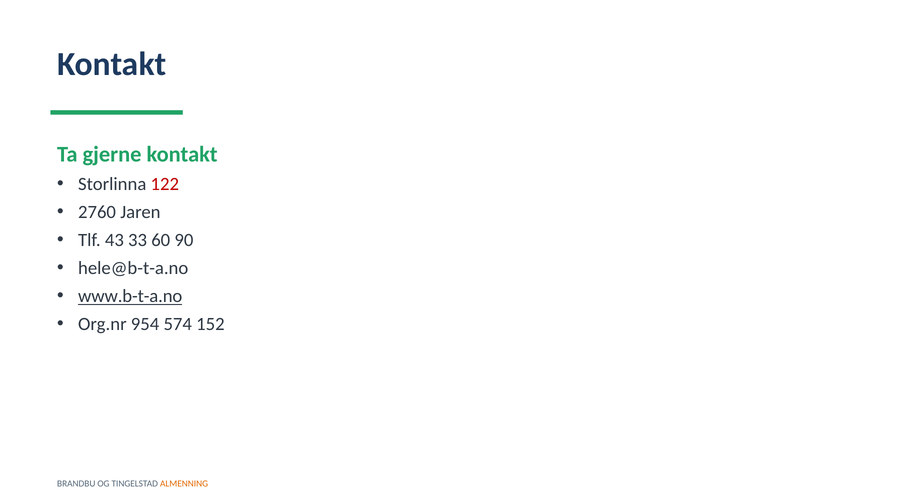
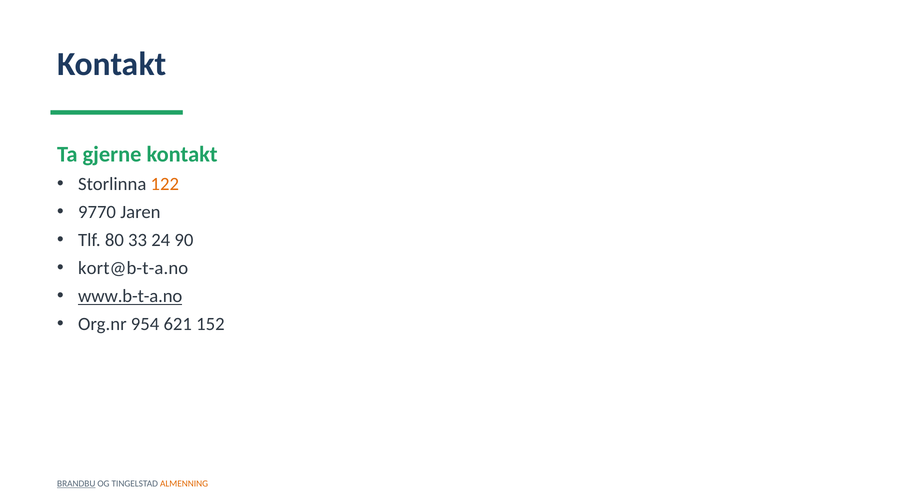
122 colour: red -> orange (165, 184)
2760: 2760 -> 9770 (97, 212)
43: 43 -> 80 (114, 241)
60: 60 -> 24 (161, 241)
hele@b-t-a.no: hele@b-t-a.no -> kort@b-t-a.no (133, 269)
574: 574 -> 621 (178, 325)
BRANDBU underline: none -> present (76, 484)
